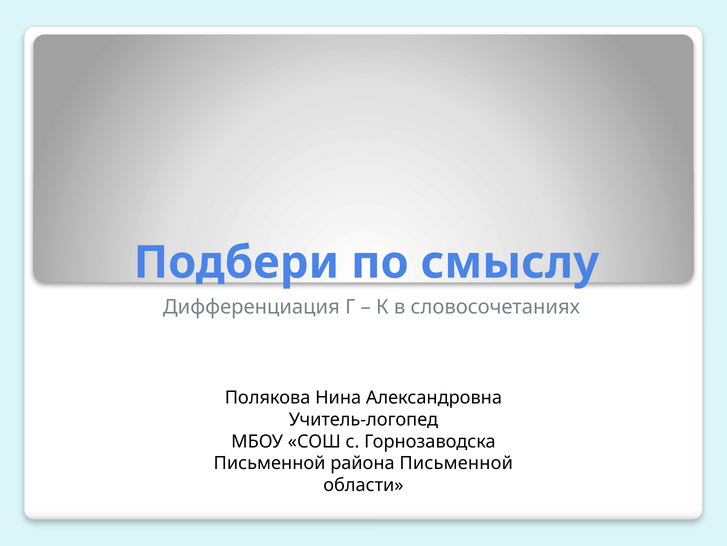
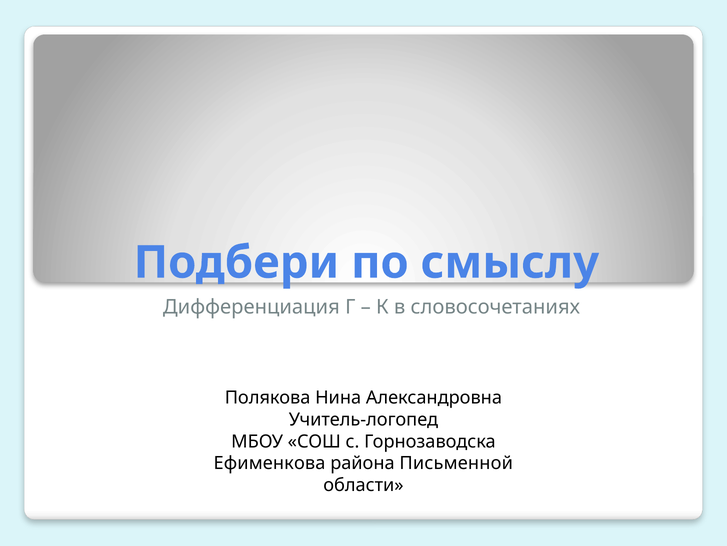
Письменной: Письменной -> Ефименкова (270, 463)
